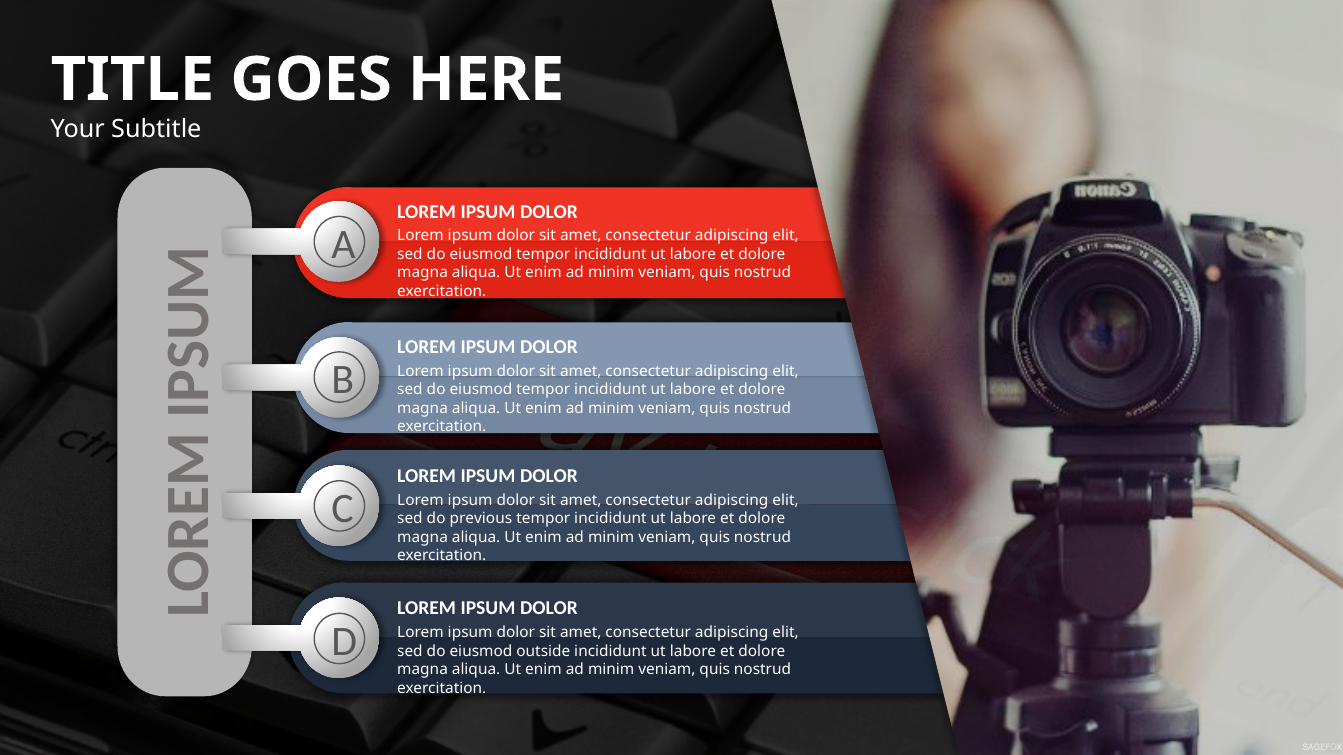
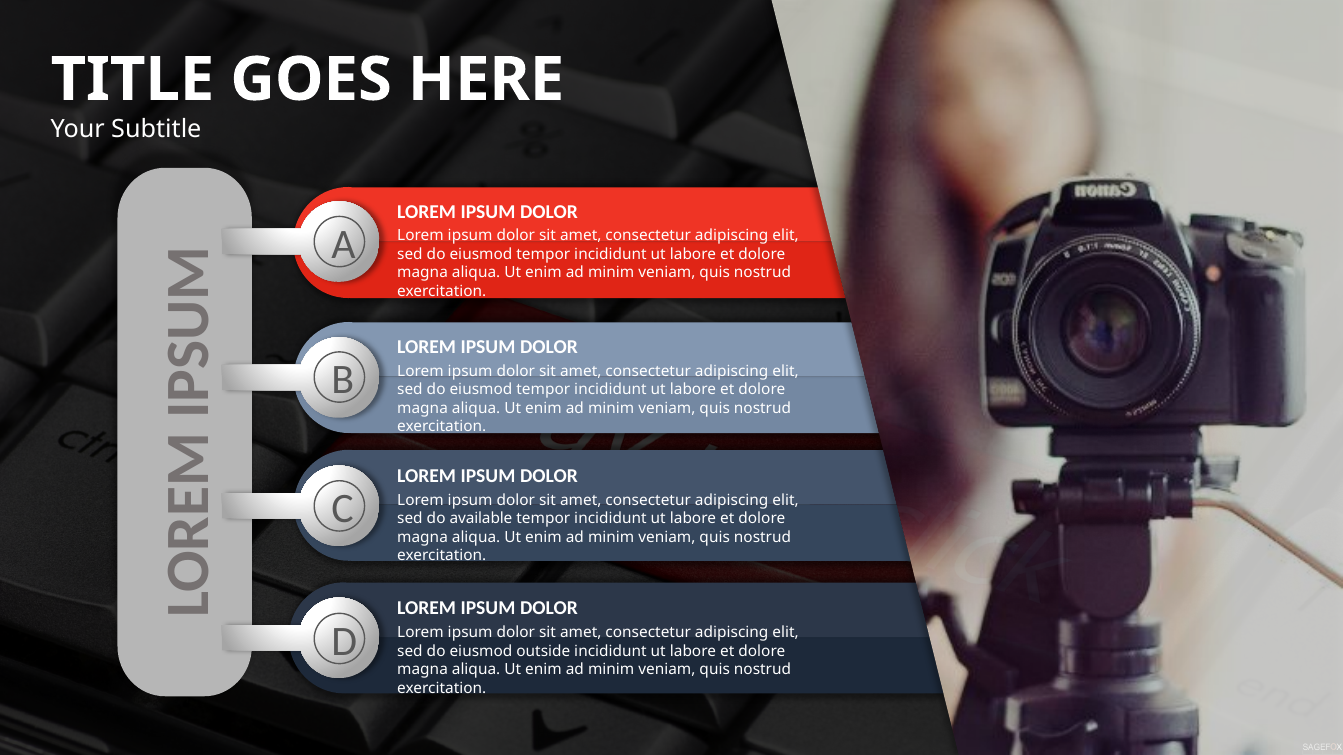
previous: previous -> available (481, 519)
